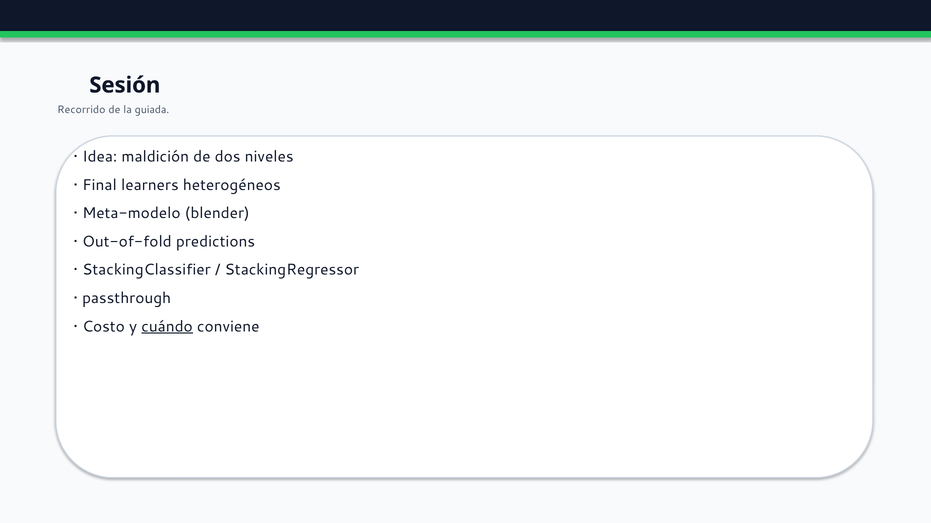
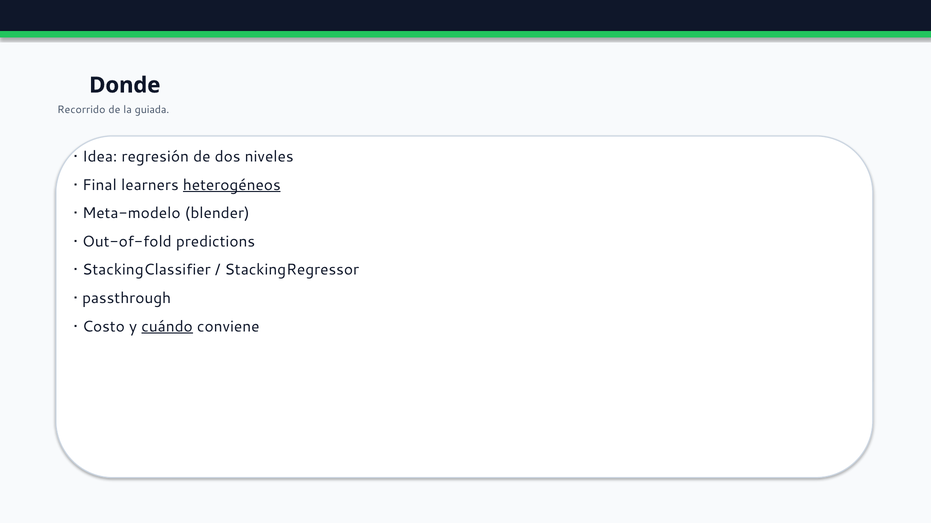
Sesión: Sesión -> Donde (125, 85)
maldición: maldición -> regresión (155, 157)
heterogéneos underline: none -> present (232, 185)
